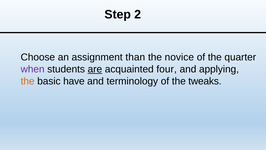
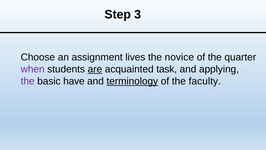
2: 2 -> 3 (138, 14)
than: than -> lives (135, 57)
four: four -> task (167, 69)
the colour: orange -> purple (28, 81)
terminology underline: none -> present (132, 81)
tweaks: tweaks -> faculty (205, 81)
